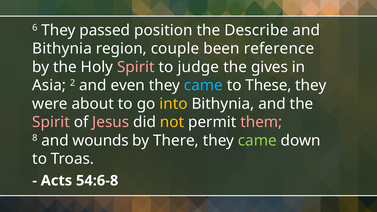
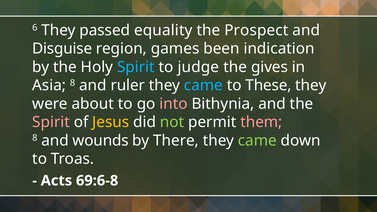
position: position -> equality (163, 30)
Describe: Describe -> Prospect (256, 30)
Bithynia: Bithynia -> Disguise (62, 49)
couple: couple -> games (175, 49)
reference: reference -> indication (279, 49)
Spirit colour: pink -> light blue (136, 67)
Asia 2: 2 -> 8 (73, 83)
even: even -> ruler (128, 85)
into colour: yellow -> pink (173, 104)
Jesus colour: pink -> yellow (111, 122)
not colour: yellow -> light green (172, 122)
54:6-8: 54:6-8 -> 69:6-8 (97, 181)
